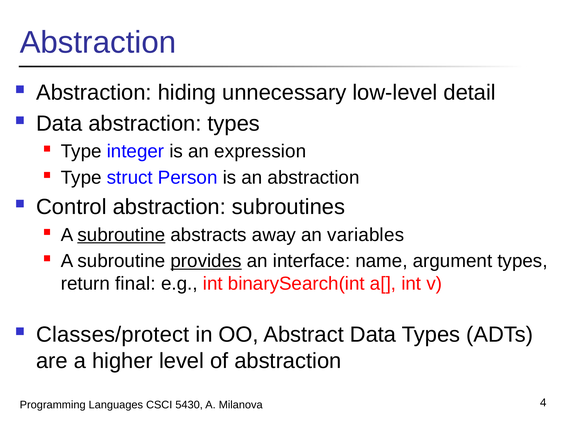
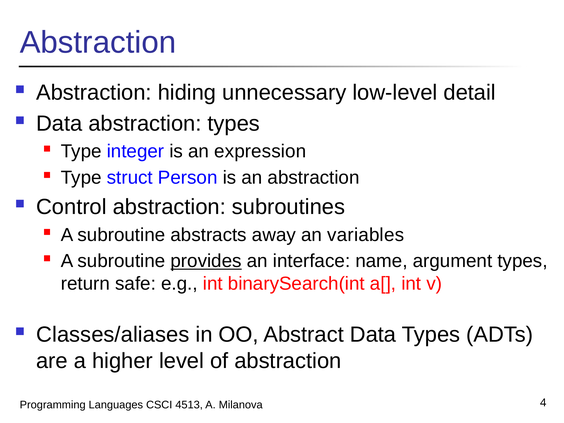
subroutine underline: present -> none (121, 235)
final: final -> safe (136, 284)
Classes/protect: Classes/protect -> Classes/aliases (113, 335)
5430: 5430 -> 4513 (189, 405)
